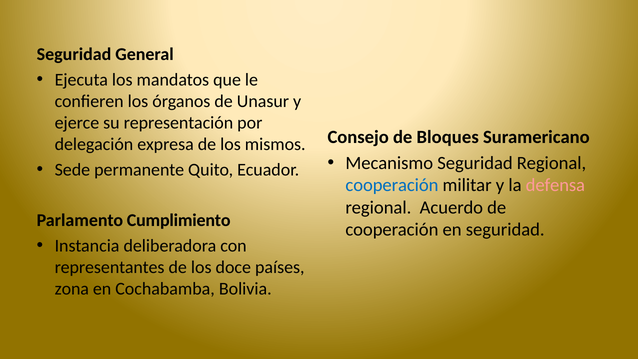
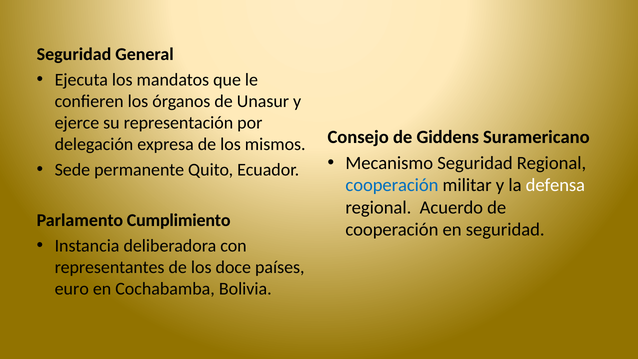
Bloques: Bloques -> Giddens (448, 137)
defensa colour: pink -> white (555, 185)
zona: zona -> euro (72, 289)
